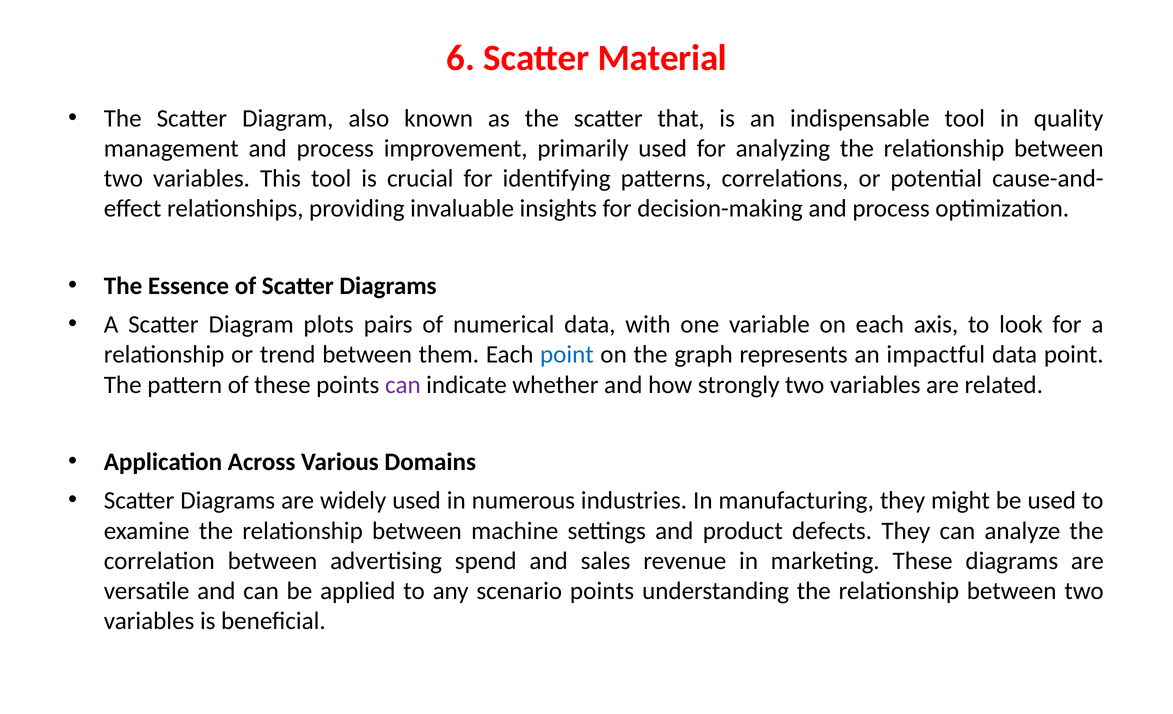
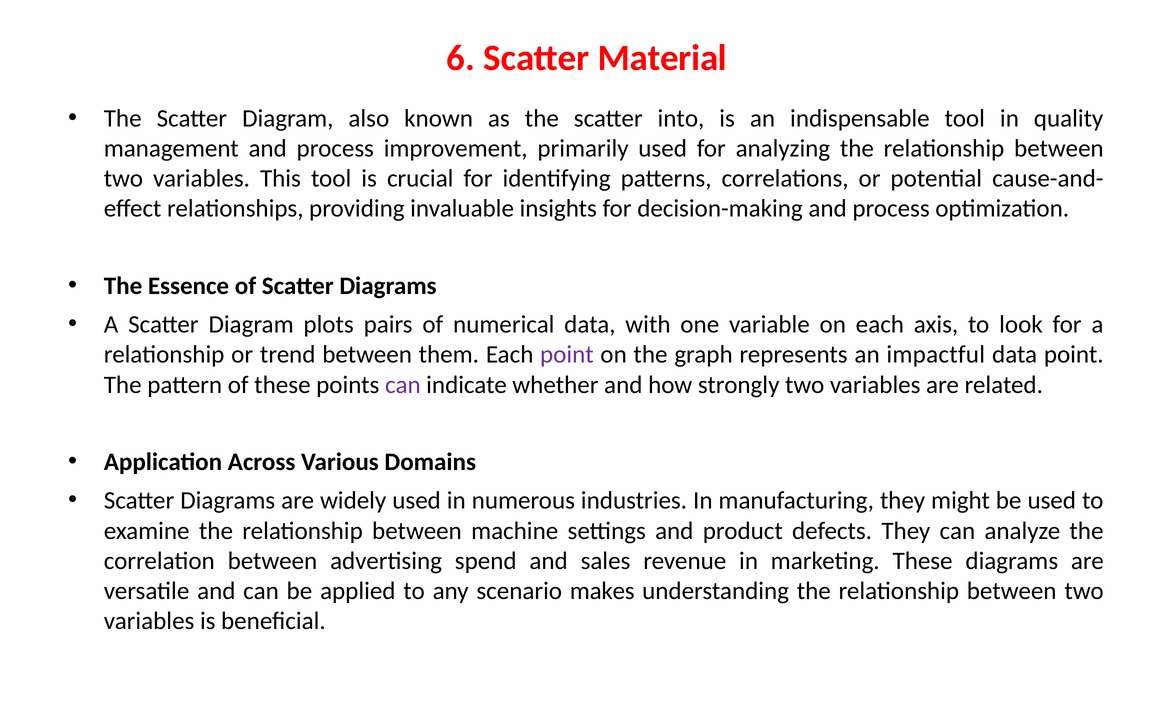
that: that -> into (681, 118)
point colour: blue -> purple (567, 355)
scenario points: points -> makes (602, 591)
